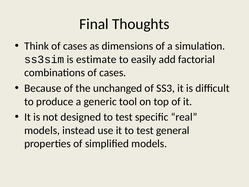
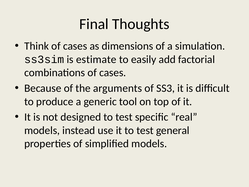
unchanged: unchanged -> arguments (118, 88)
